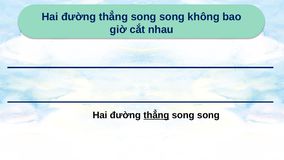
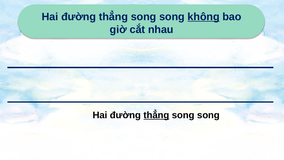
không underline: none -> present (204, 17)
